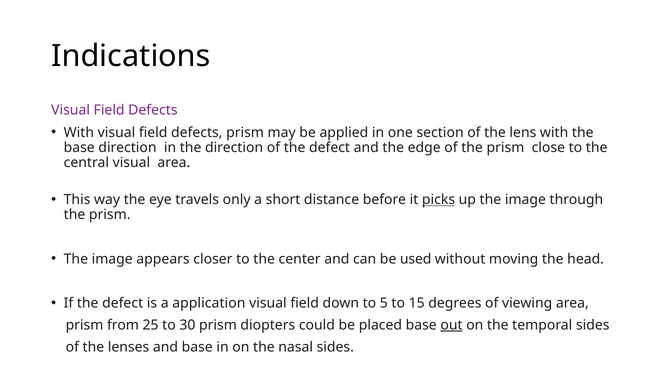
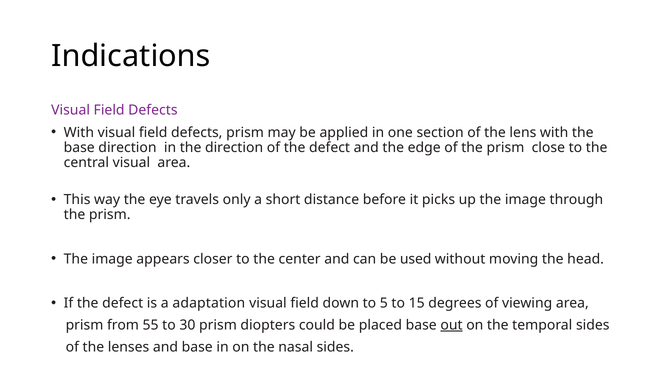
picks underline: present -> none (439, 200)
application: application -> adaptation (209, 303)
25: 25 -> 55 (151, 325)
